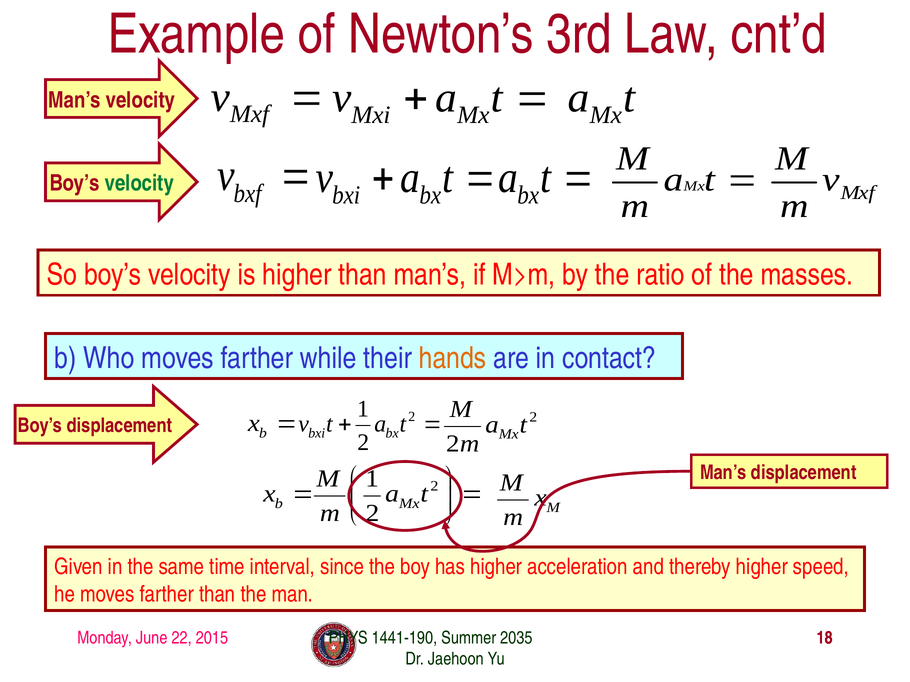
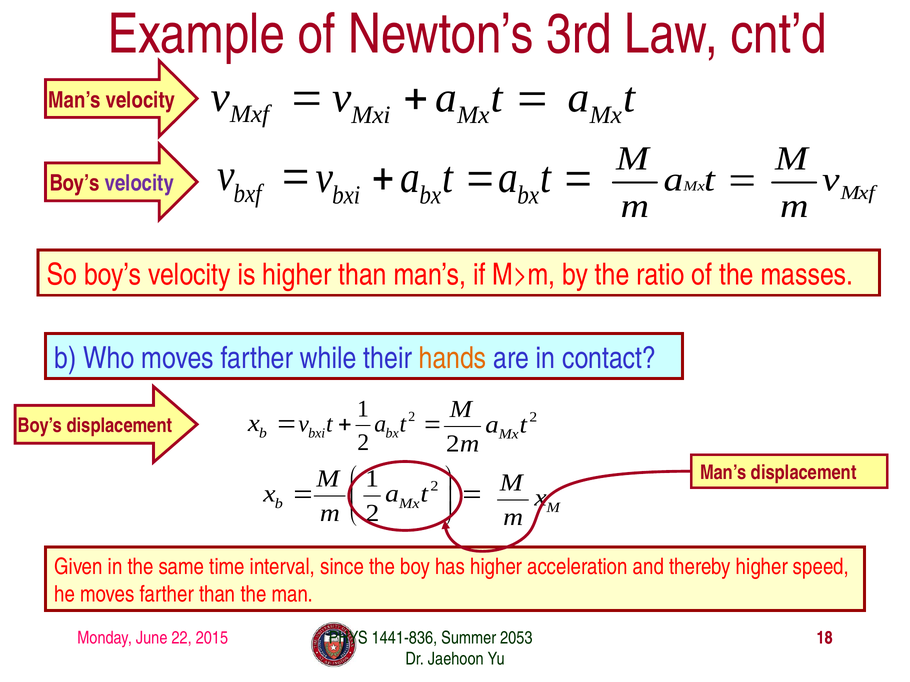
velocity colour: green -> purple (139, 184)
1441-190: 1441-190 -> 1441-836 (404, 638)
2035: 2035 -> 2053 (516, 638)
